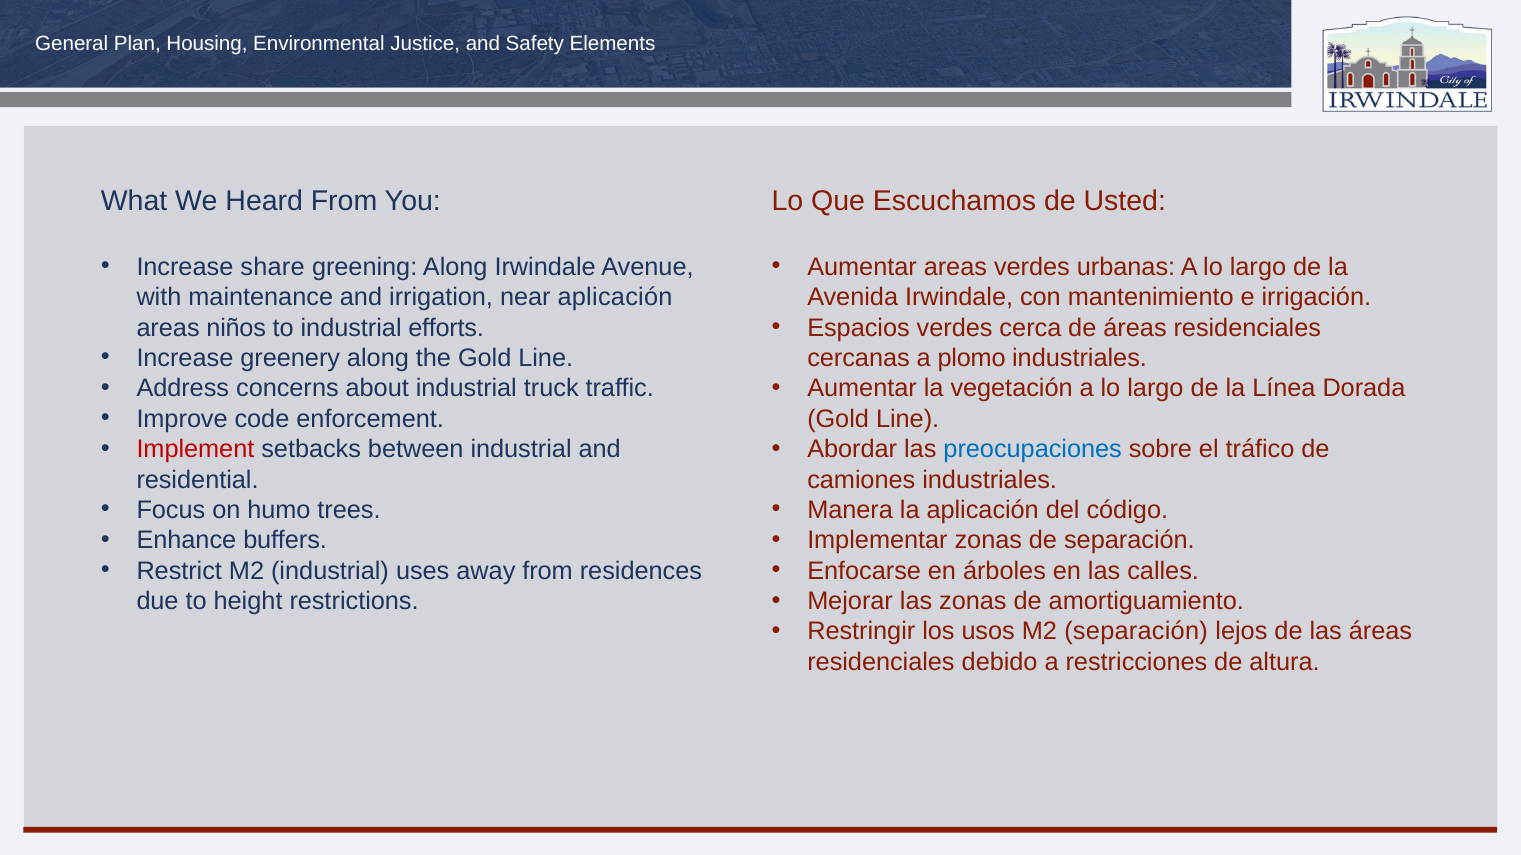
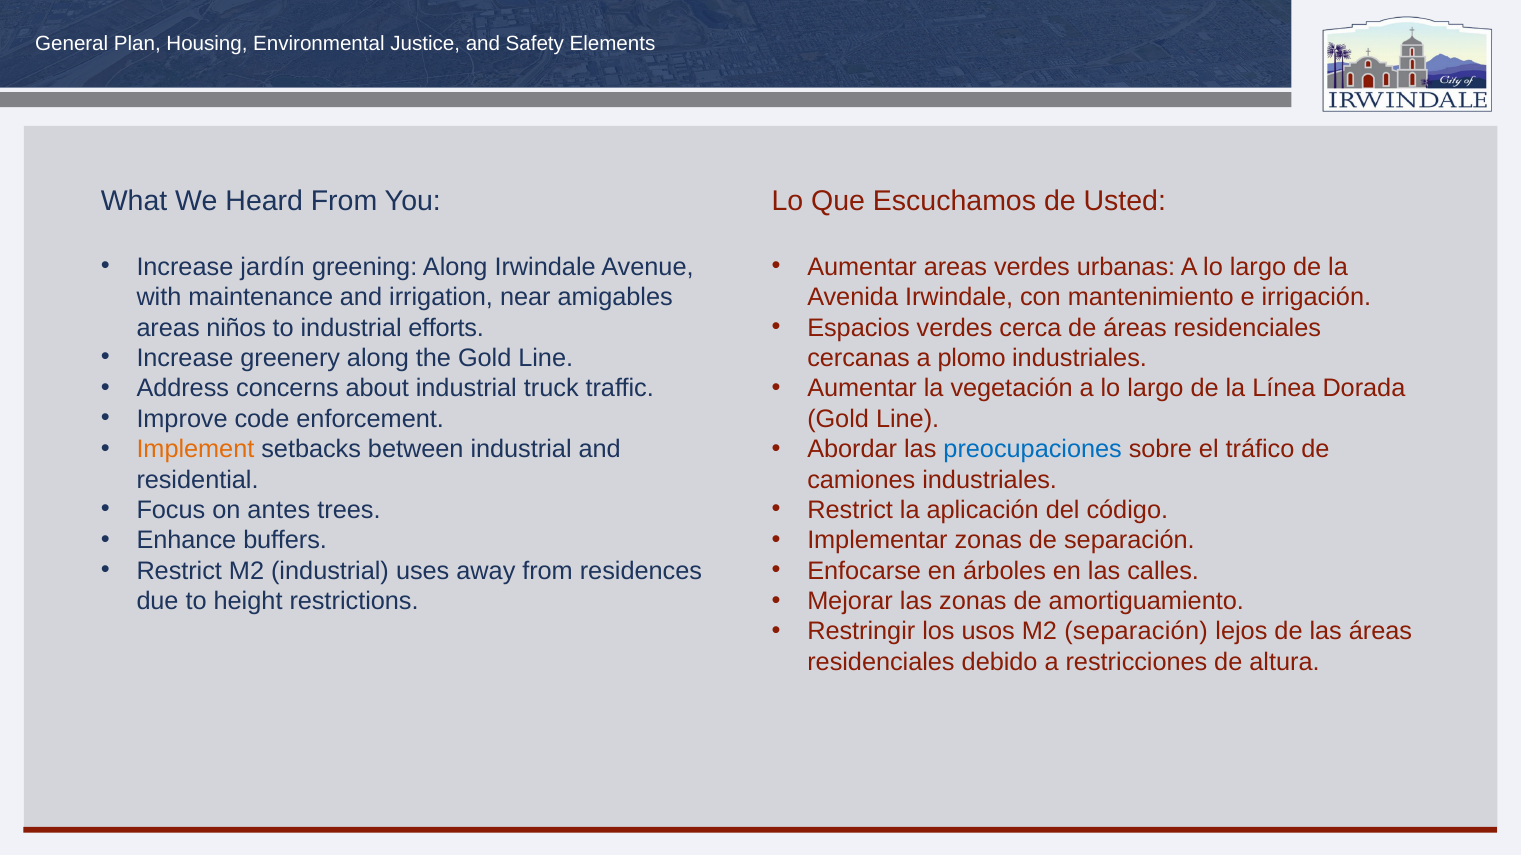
share: share -> jardín (273, 267)
near aplicación: aplicación -> amigables (615, 298)
Implement colour: red -> orange (195, 450)
humo: humo -> antes (279, 510)
Manera: Manera -> Restrict (850, 510)
